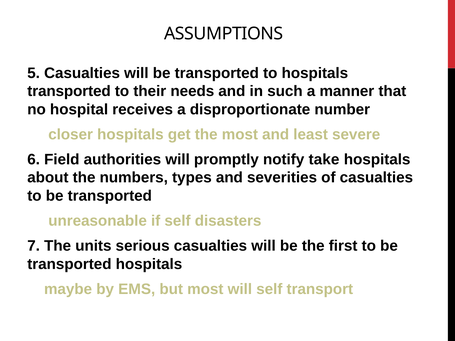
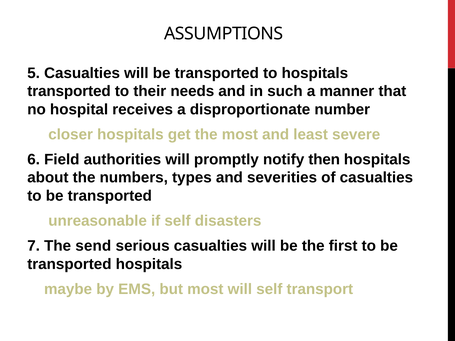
take: take -> then (324, 160)
units: units -> send (93, 246)
